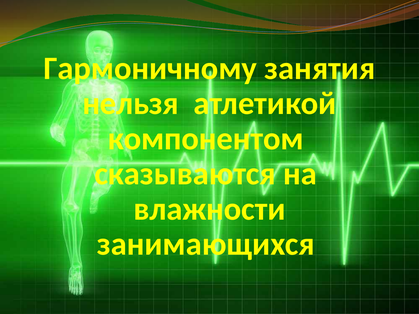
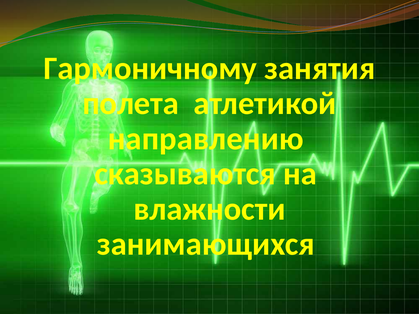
нельзя: нельзя -> полета (131, 104)
компонентом: компонентом -> направлению (206, 139)
